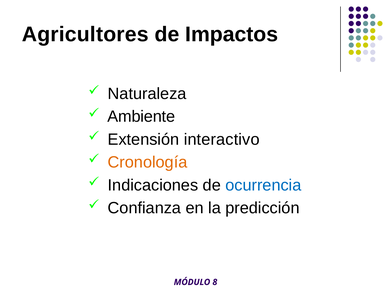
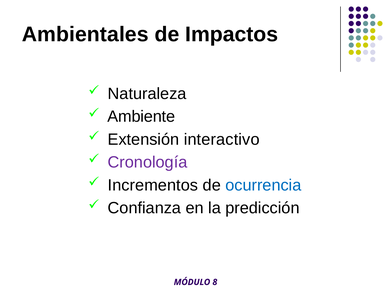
Agricultores: Agricultores -> Ambientales (85, 34)
Cronología colour: orange -> purple (148, 162)
Indicaciones: Indicaciones -> Incrementos (153, 185)
